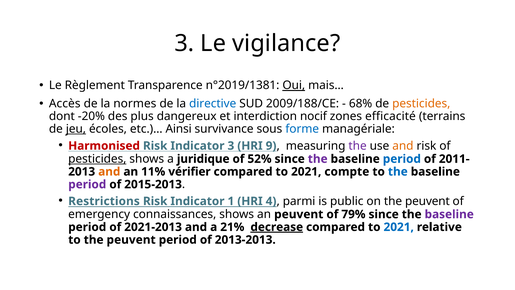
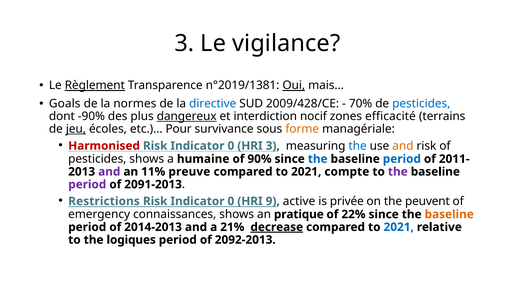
Règlement underline: none -> present (95, 85)
Accès: Accès -> Goals (65, 103)
2009/188/CE: 2009/188/CE -> 2009/428/CE (303, 103)
68%: 68% -> 70% (361, 103)
pesticides colour: orange -> blue (421, 103)
-20%: -20% -> -90% (91, 116)
dangereux underline: none -> present (187, 116)
Ainsi: Ainsi -> Pour (179, 129)
forme colour: blue -> orange (302, 129)
3: 3 -> 0 (231, 146)
HRI 9: 9 -> 3 (271, 146)
the colour: purple -> blue (358, 146)
pesticides underline: present -> none (97, 159)
juridique: juridique -> humaine (203, 159)
52%: 52% -> 90% (260, 159)
the colour: purple -> blue (318, 159)
and colour: orange -> purple (109, 171)
vérifier: vérifier -> preuve (189, 171)
the colour: blue -> purple (398, 171)
2015-2013: 2015-2013 -> 2091-2013 (153, 184)
1: 1 -> 0 (231, 201)
4: 4 -> 9 (271, 201)
parmi: parmi -> active (299, 201)
public: public -> privée (347, 201)
an peuvent: peuvent -> pratique (299, 214)
79%: 79% -> 22% (353, 214)
baseline colour: purple -> orange (449, 214)
2021-2013: 2021-2013 -> 2014-2013 (153, 227)
to the peuvent: peuvent -> logiques (131, 240)
2013-2013: 2013-2013 -> 2092-2013 (245, 240)
